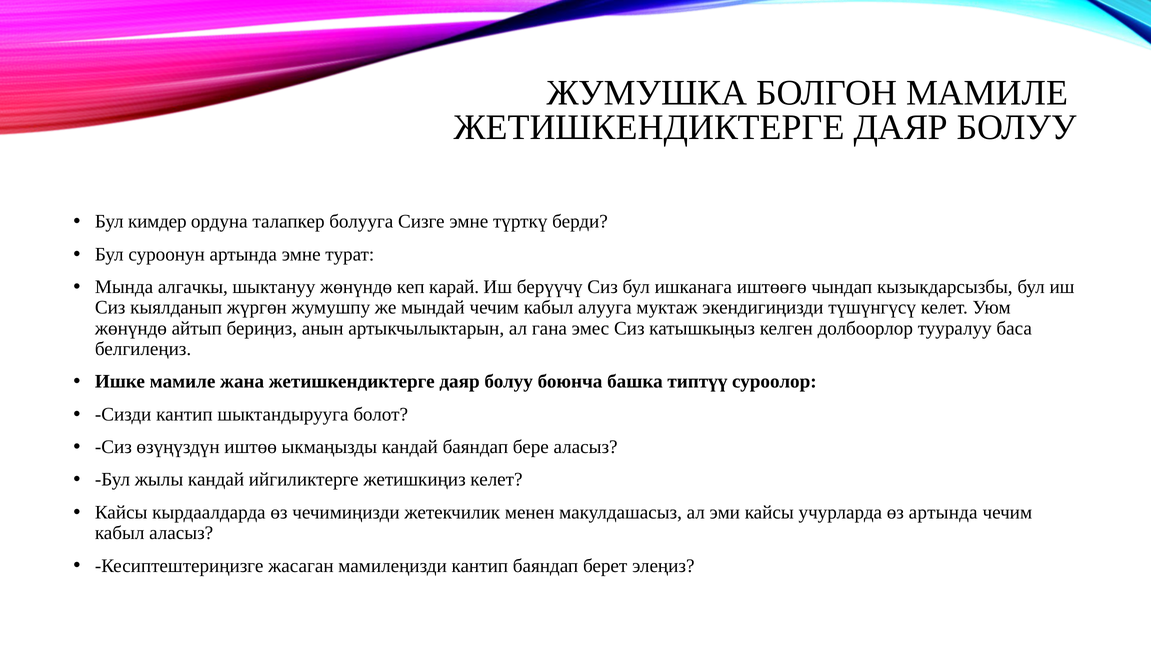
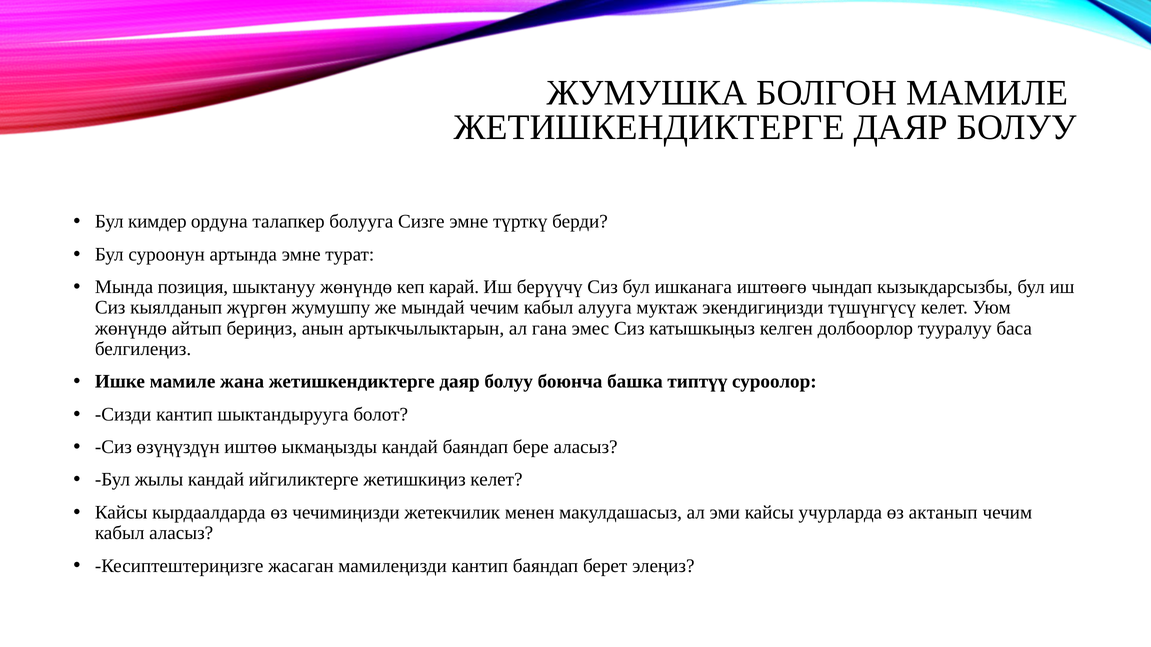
алгачкы: алгачкы -> позиция (193, 287)
өз артында: артында -> актанып (943, 513)
